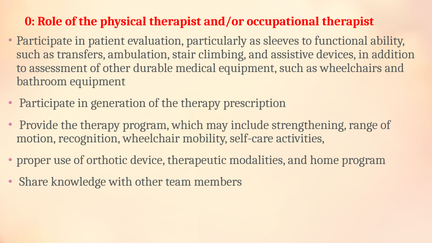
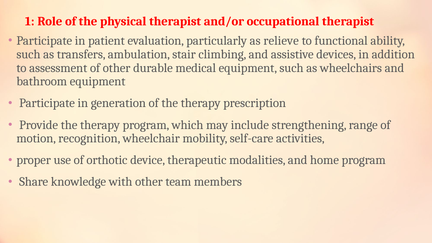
0: 0 -> 1 (30, 21)
sleeves: sleeves -> relieve (281, 41)
